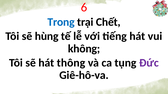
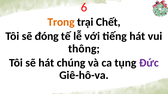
Trong colour: blue -> orange (61, 22)
hùng: hùng -> đóng (47, 36)
không: không -> thông (84, 49)
thông: thông -> chúng (71, 63)
